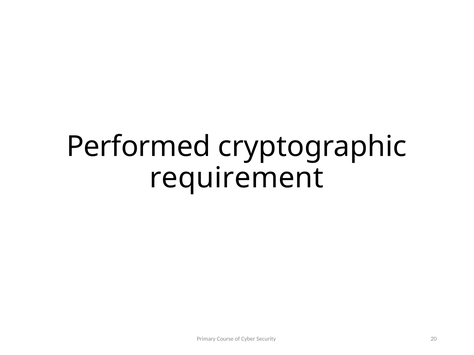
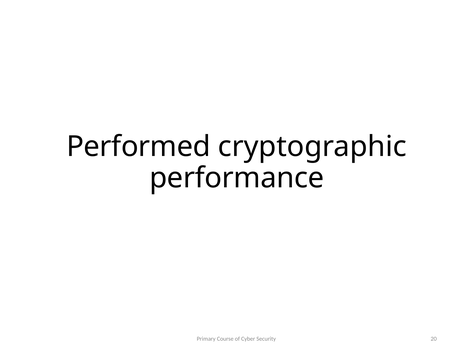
requirement: requirement -> performance (237, 178)
